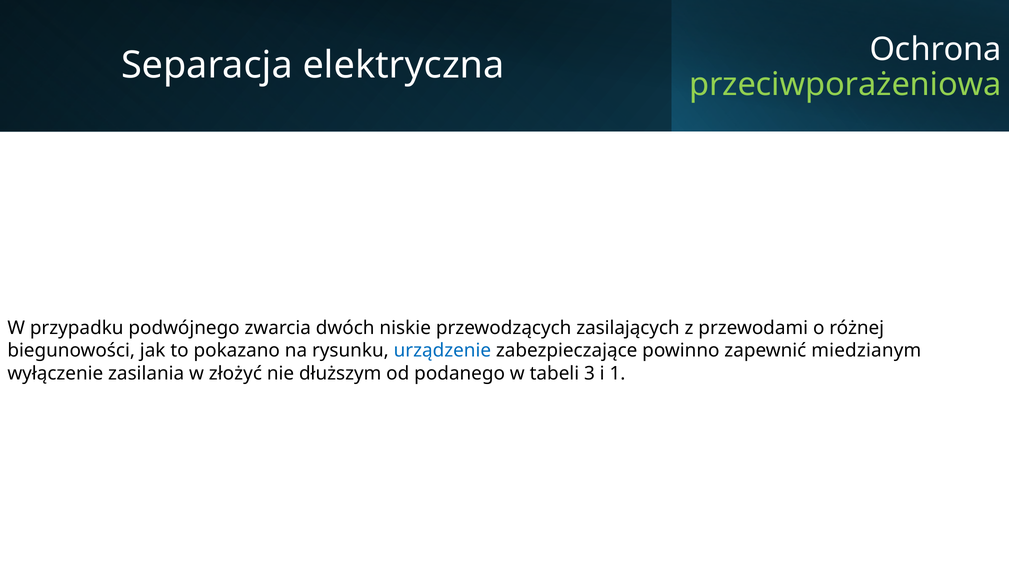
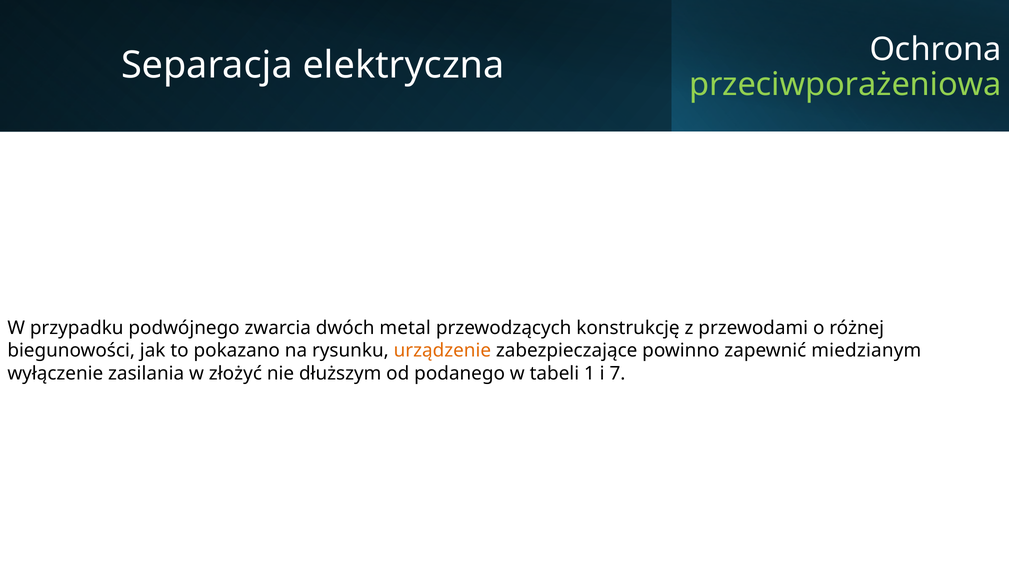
niskie: niskie -> metal (405, 328)
zasilających: zasilających -> konstrukcję (628, 328)
urządzenie colour: blue -> orange (442, 351)
3: 3 -> 1 (589, 374)
1: 1 -> 7 (617, 374)
